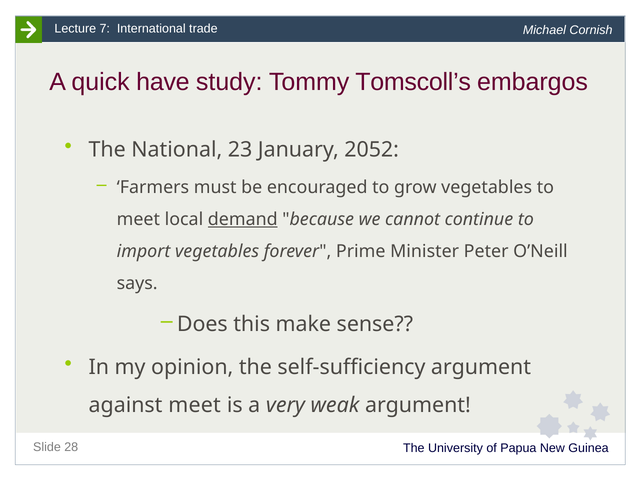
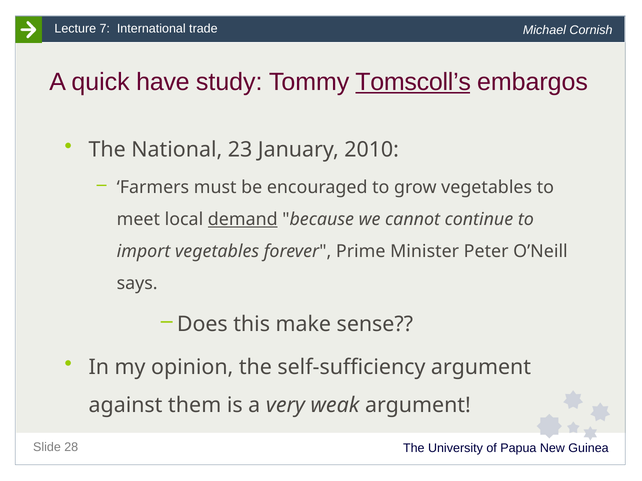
Tomscoll’s underline: none -> present (413, 82)
2052: 2052 -> 2010 (372, 150)
against meet: meet -> them (195, 406)
